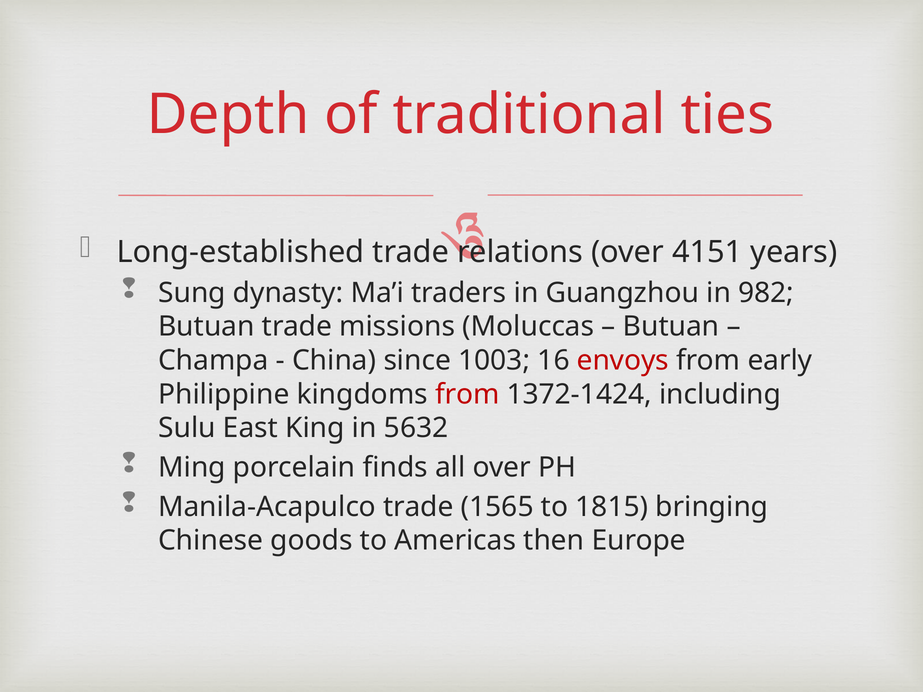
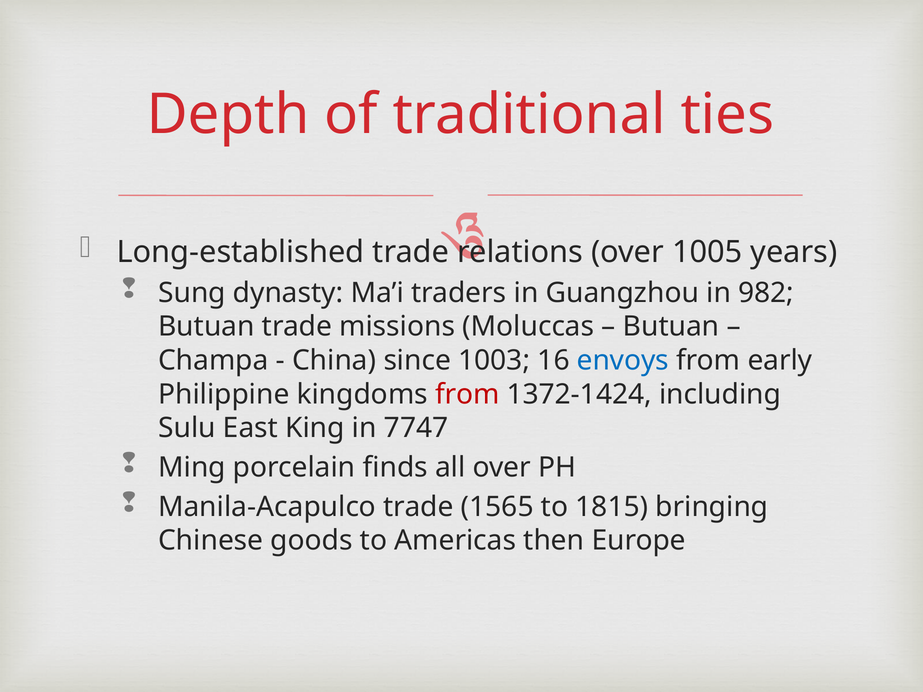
4151: 4151 -> 1005 (707, 252)
envoys colour: red -> blue (623, 361)
5632: 5632 -> 7747 (416, 428)
